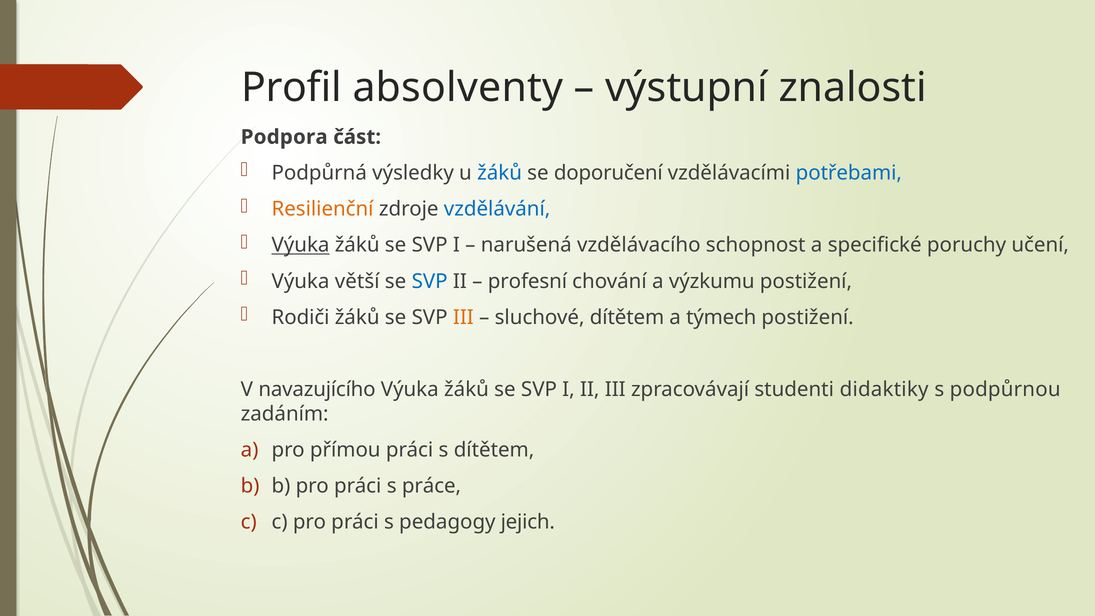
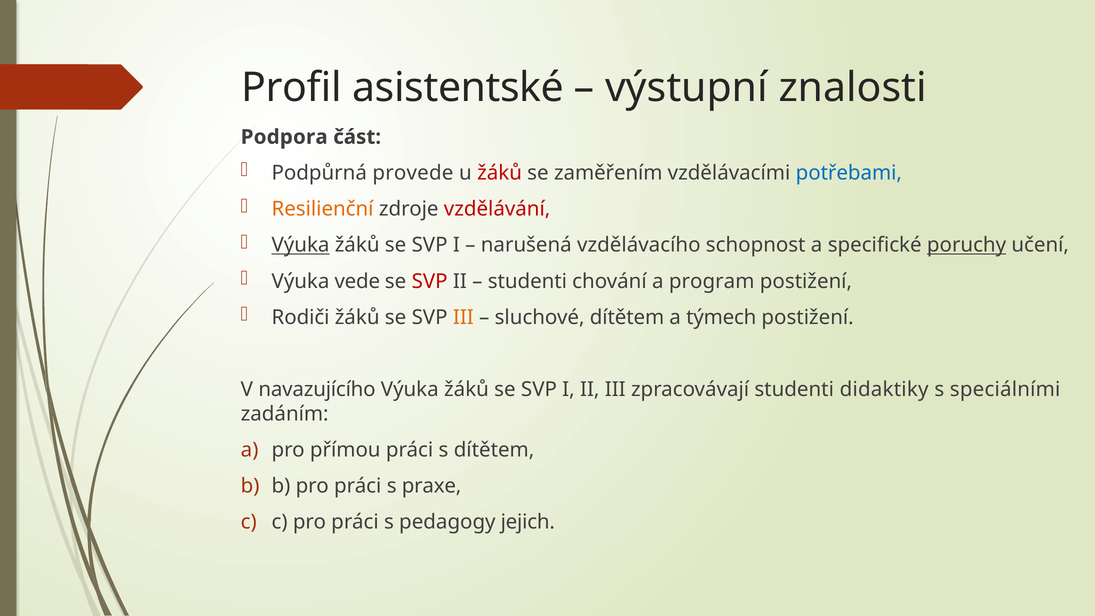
absolventy: absolventy -> asistentské (458, 88)
výsledky: výsledky -> provede (413, 173)
žáků colour: blue -> red (500, 173)
doporučení: doporučení -> zaměřením (608, 173)
vzdělávání colour: blue -> red (497, 209)
poruchy underline: none -> present (967, 245)
větší: větší -> vede (357, 281)
SVP colour: blue -> red (430, 281)
profesní: profesní -> studenti (527, 281)
výzkumu: výzkumu -> program (712, 281)
podpůrnou: podpůrnou -> speciálními (1005, 389)
práce: práce -> praxe (432, 486)
